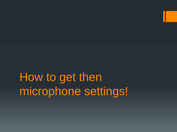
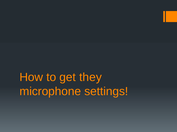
then: then -> they (90, 78)
